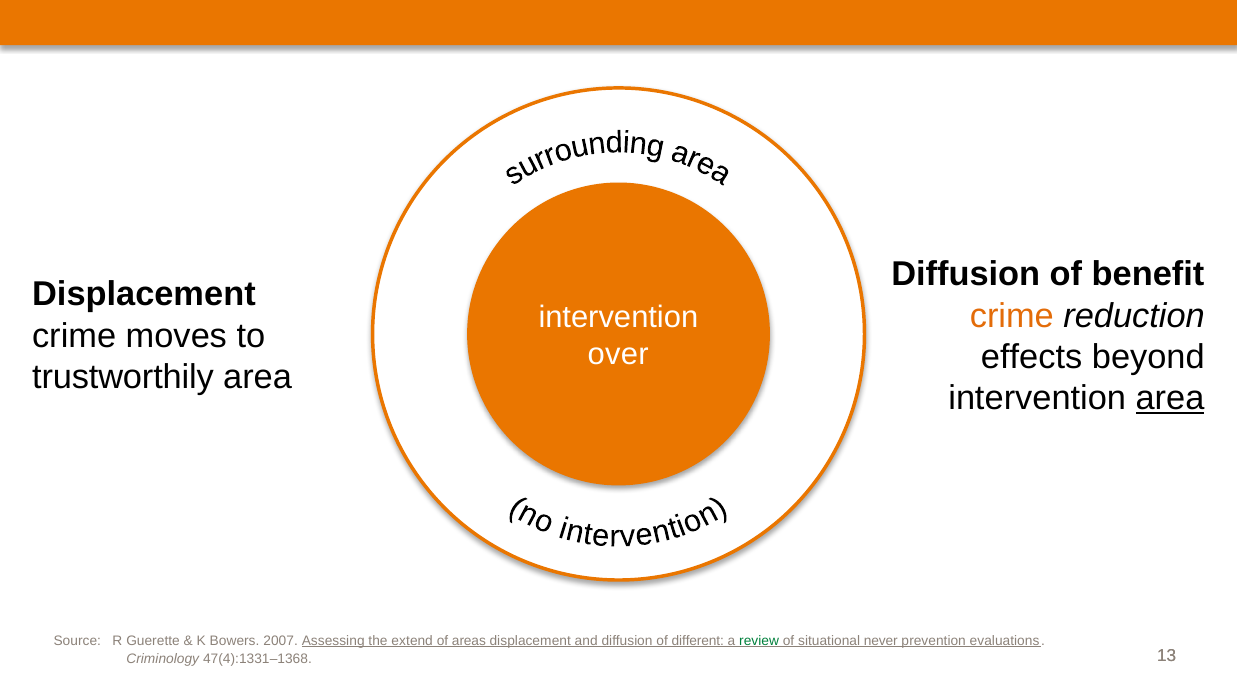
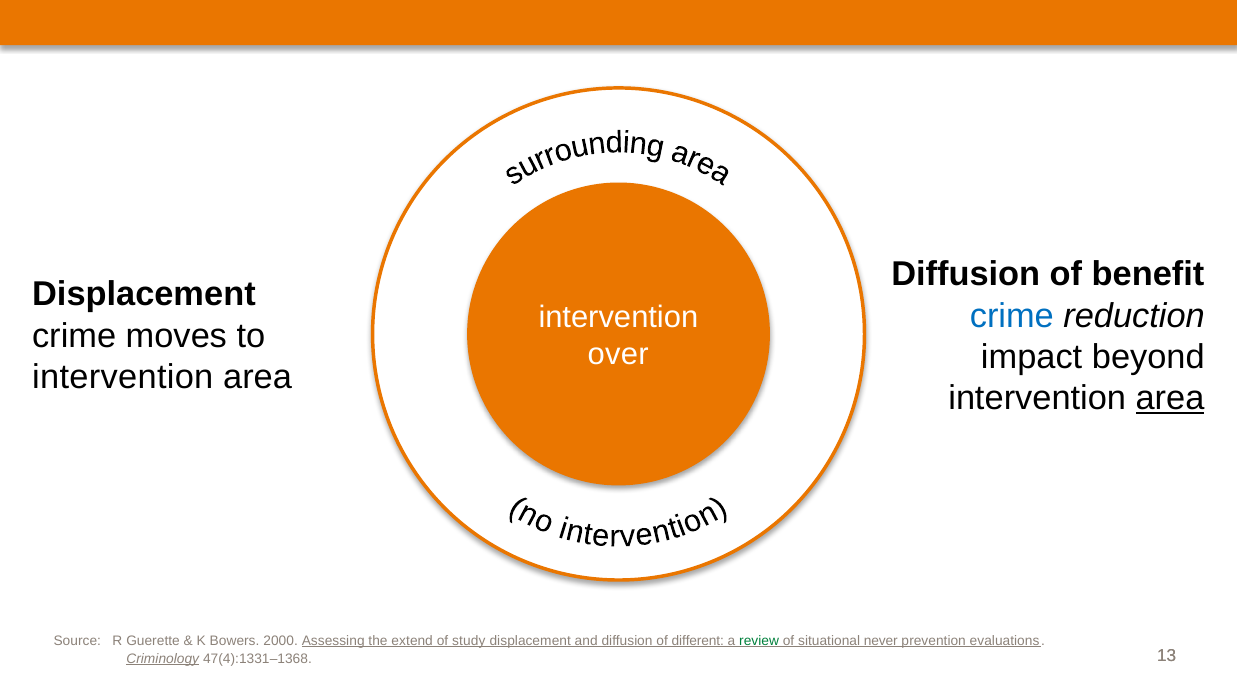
crime colour: orange -> blue (1012, 316)
effects: effects -> impact (1032, 357)
trustworthily: trustworthily -> intervention (123, 377)
2007: 2007 -> 2000 (281, 640)
areas: areas -> study (469, 640)
Criminology underline: none -> present (163, 659)
